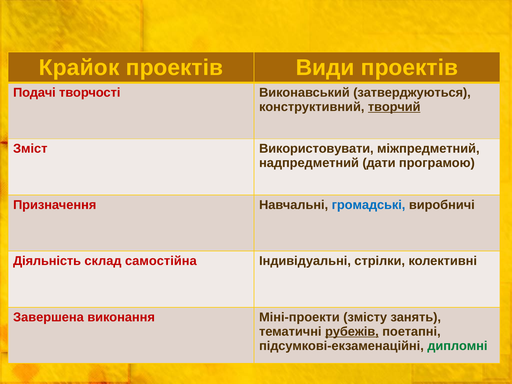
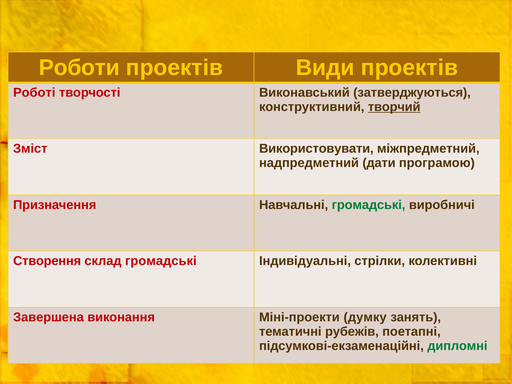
Крайок: Крайок -> Роботи (79, 68)
Подачі: Подачі -> Роботі (34, 93)
громадські colour: blue -> green (369, 205)
Діяльність: Діяльність -> Створення (47, 261)
склад самостійна: самостійна -> громадські (161, 261)
змісту: змісту -> думку (365, 317)
рубежів underline: present -> none (352, 331)
